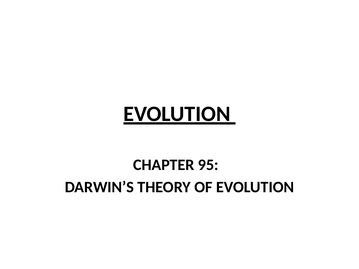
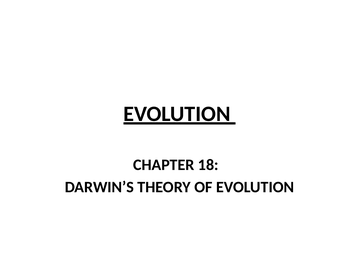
95: 95 -> 18 (208, 165)
